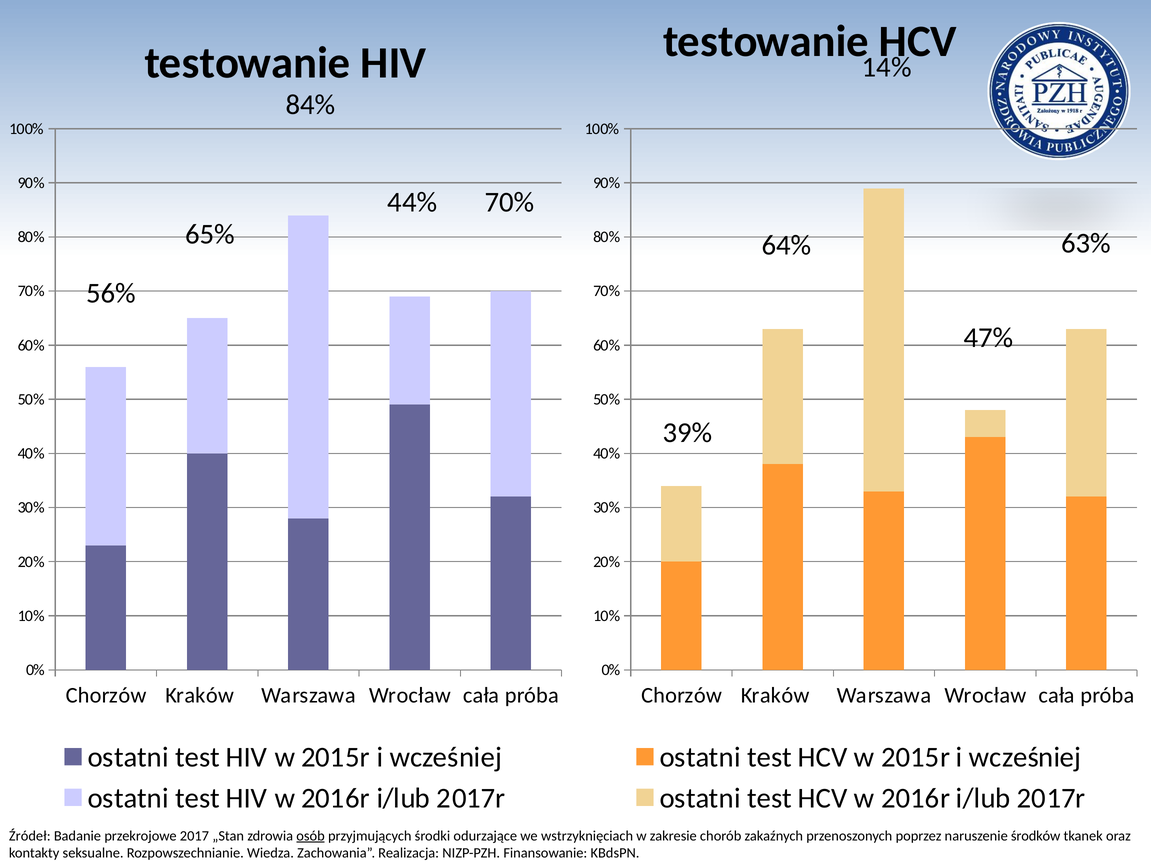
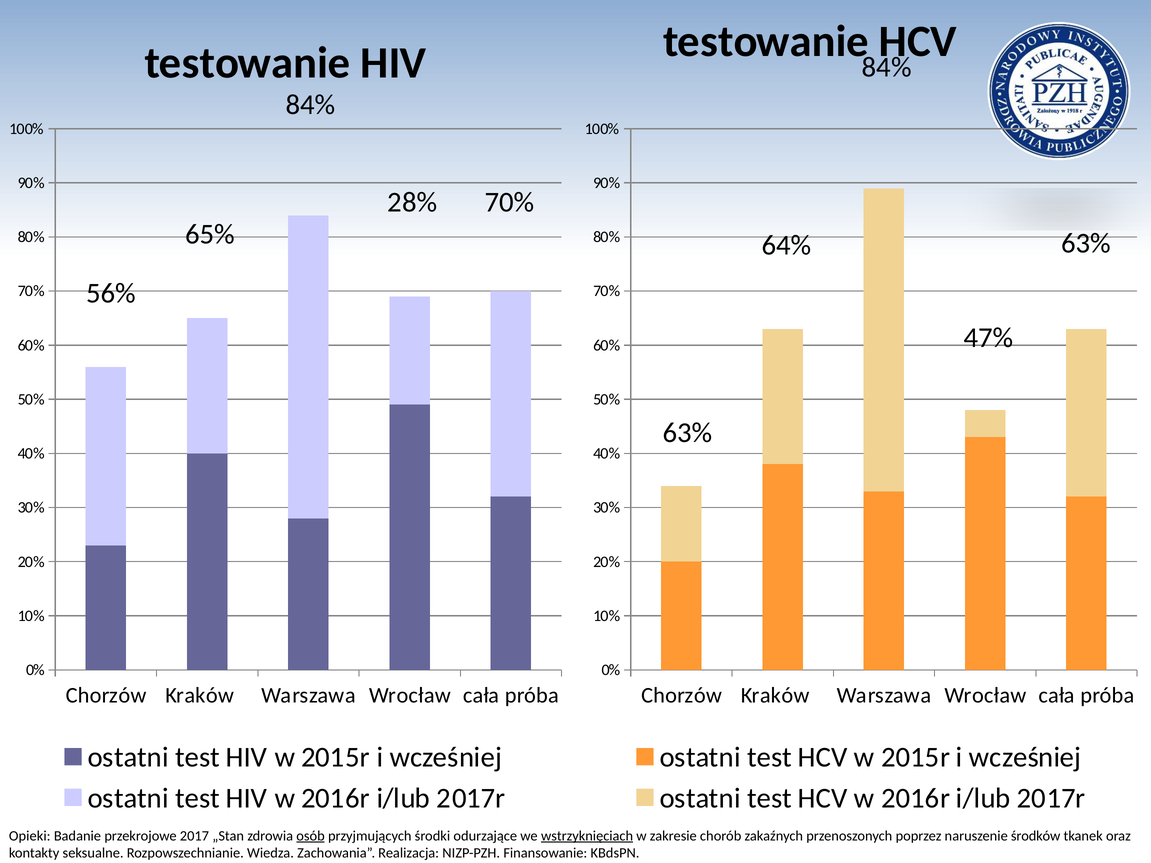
14%: 14% -> 84% (887, 67)
44%: 44% -> 28% (412, 202)
39%: 39% -> 63% (688, 433)
Źródeł: Źródeł -> Opieki (30, 836)
wstrzyknięciach underline: none -> present (587, 836)
